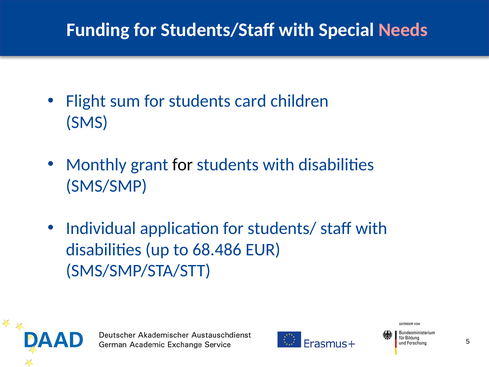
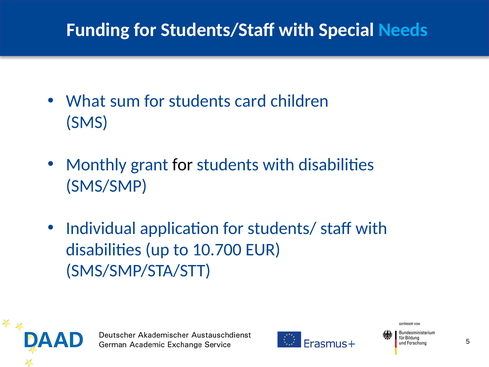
Needs colour: pink -> light blue (403, 30)
Flight: Flight -> What (86, 101)
68.486: 68.486 -> 10.700 (217, 249)
